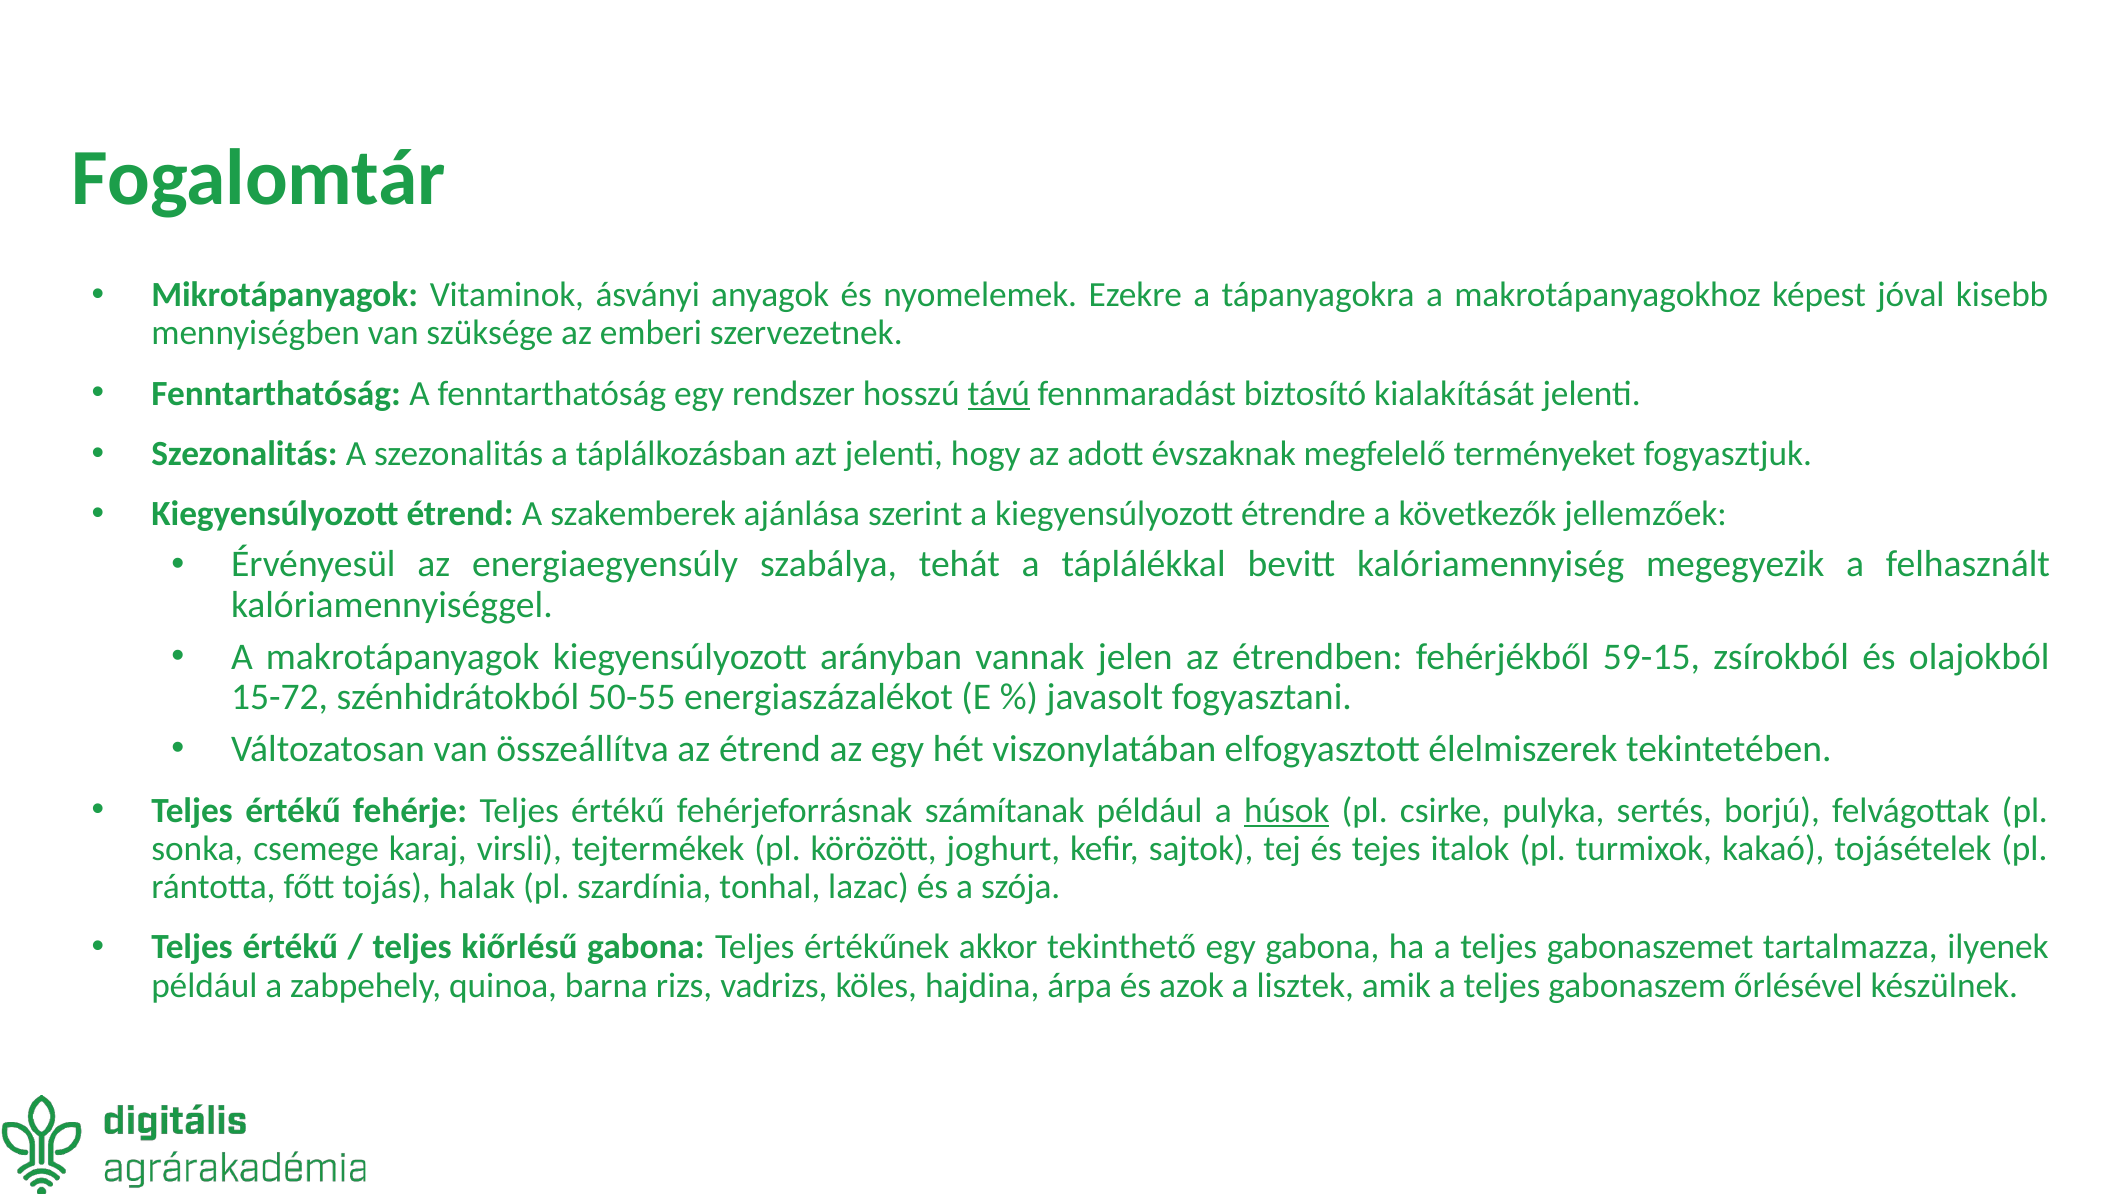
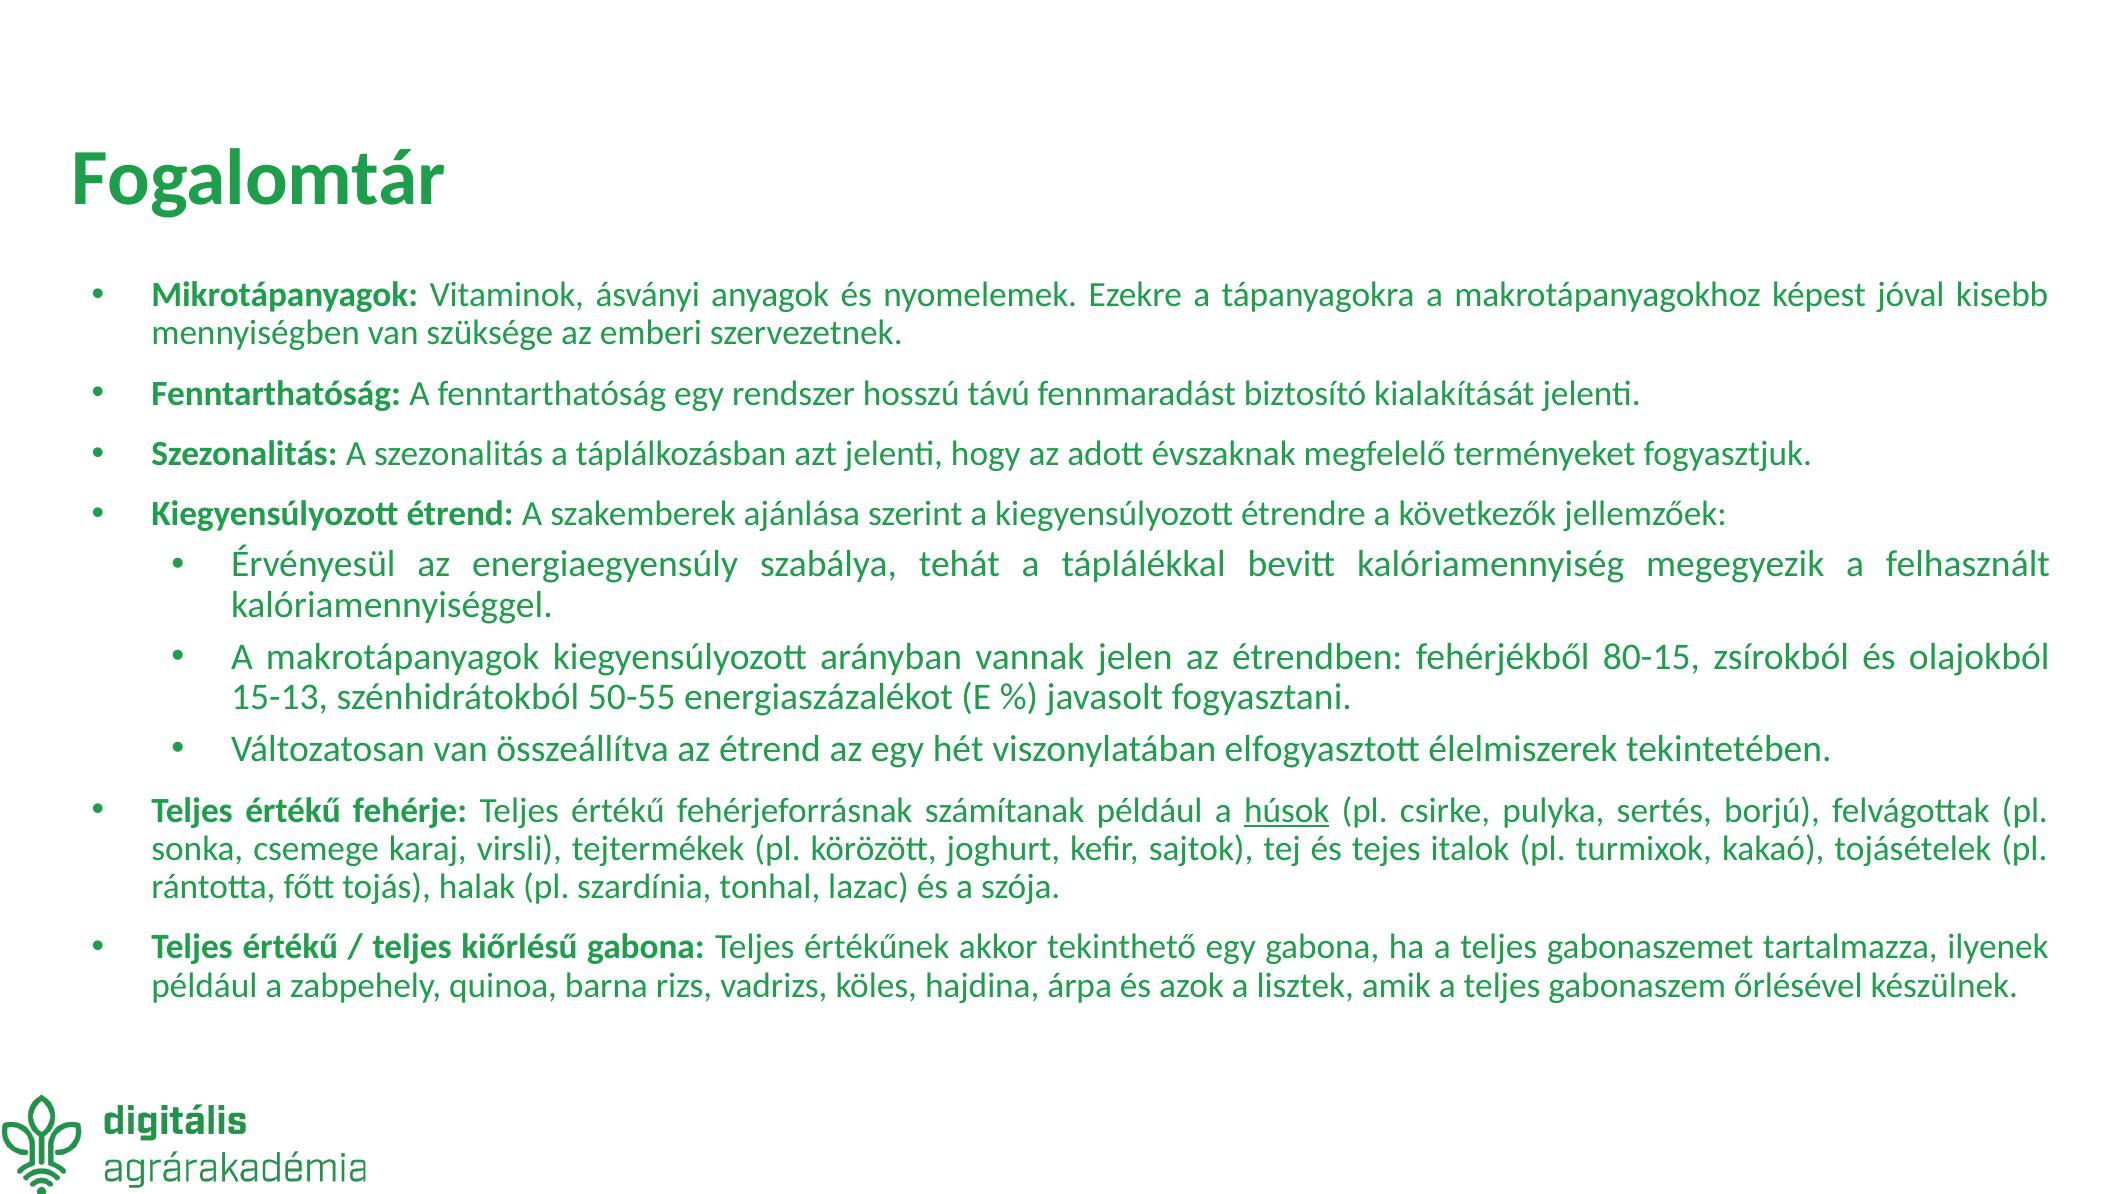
távú underline: present -> none (999, 393)
59-15: 59-15 -> 80-15 (1651, 657)
15-72: 15-72 -> 15-13 (280, 697)
